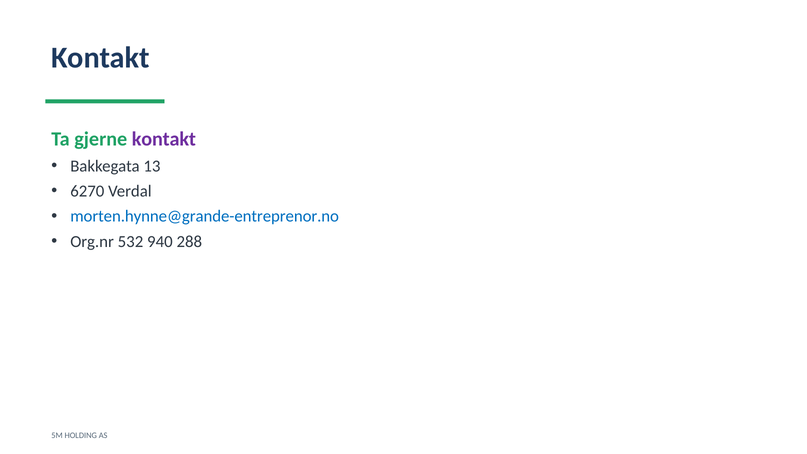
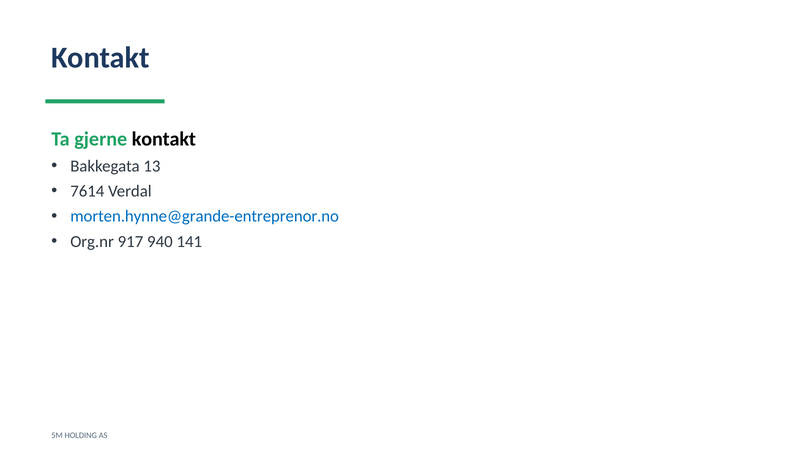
kontakt colour: purple -> black (164, 139)
6270: 6270 -> 7614 (87, 191)
532: 532 -> 917 (130, 242)
288: 288 -> 141 (189, 242)
